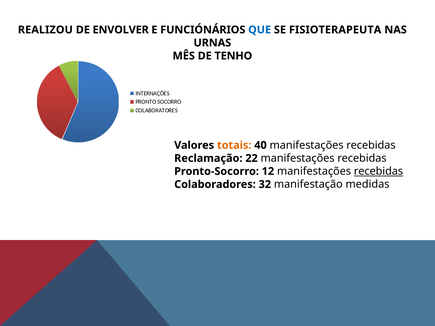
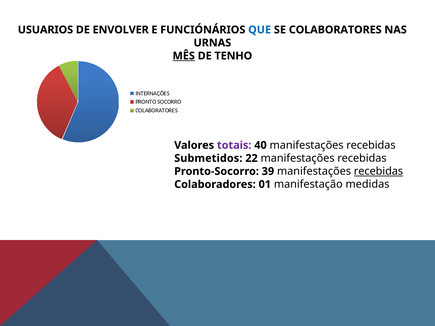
REALIZOU: REALIZOU -> USUARIOS (45, 30)
SE FISIOTERAPEUTA: FISIOTERAPEUTA -> COLABORATORES (335, 30)
MÊS underline: none -> present (184, 56)
totais colour: orange -> purple (234, 145)
Reclamação: Reclamação -> Submetidos (208, 158)
12: 12 -> 39 (268, 171)
32: 32 -> 01 (265, 184)
